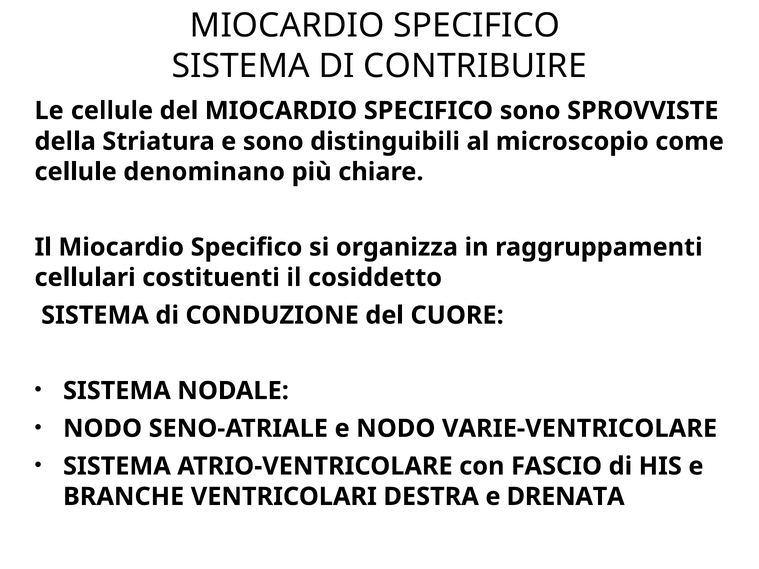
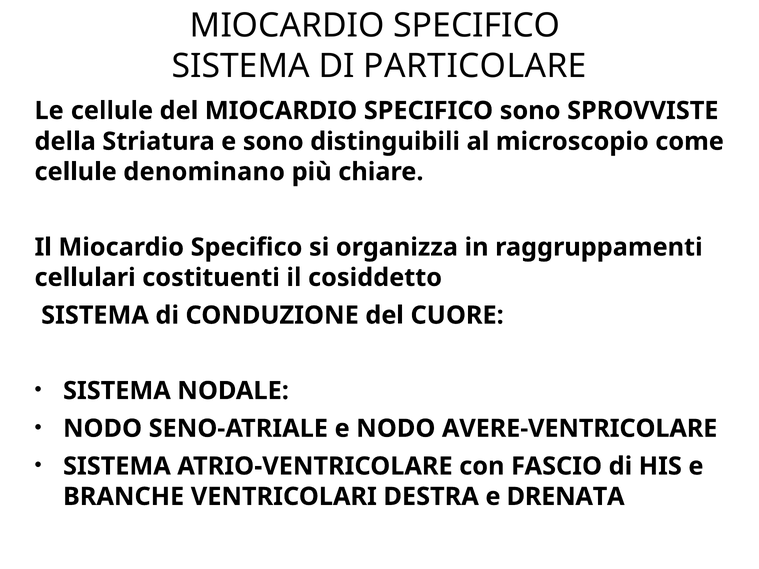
CONTRIBUIRE: CONTRIBUIRE -> PARTICOLARE (475, 66)
VARIE-VENTRICOLARE: VARIE-VENTRICOLARE -> AVERE-VENTRICOLARE (580, 429)
